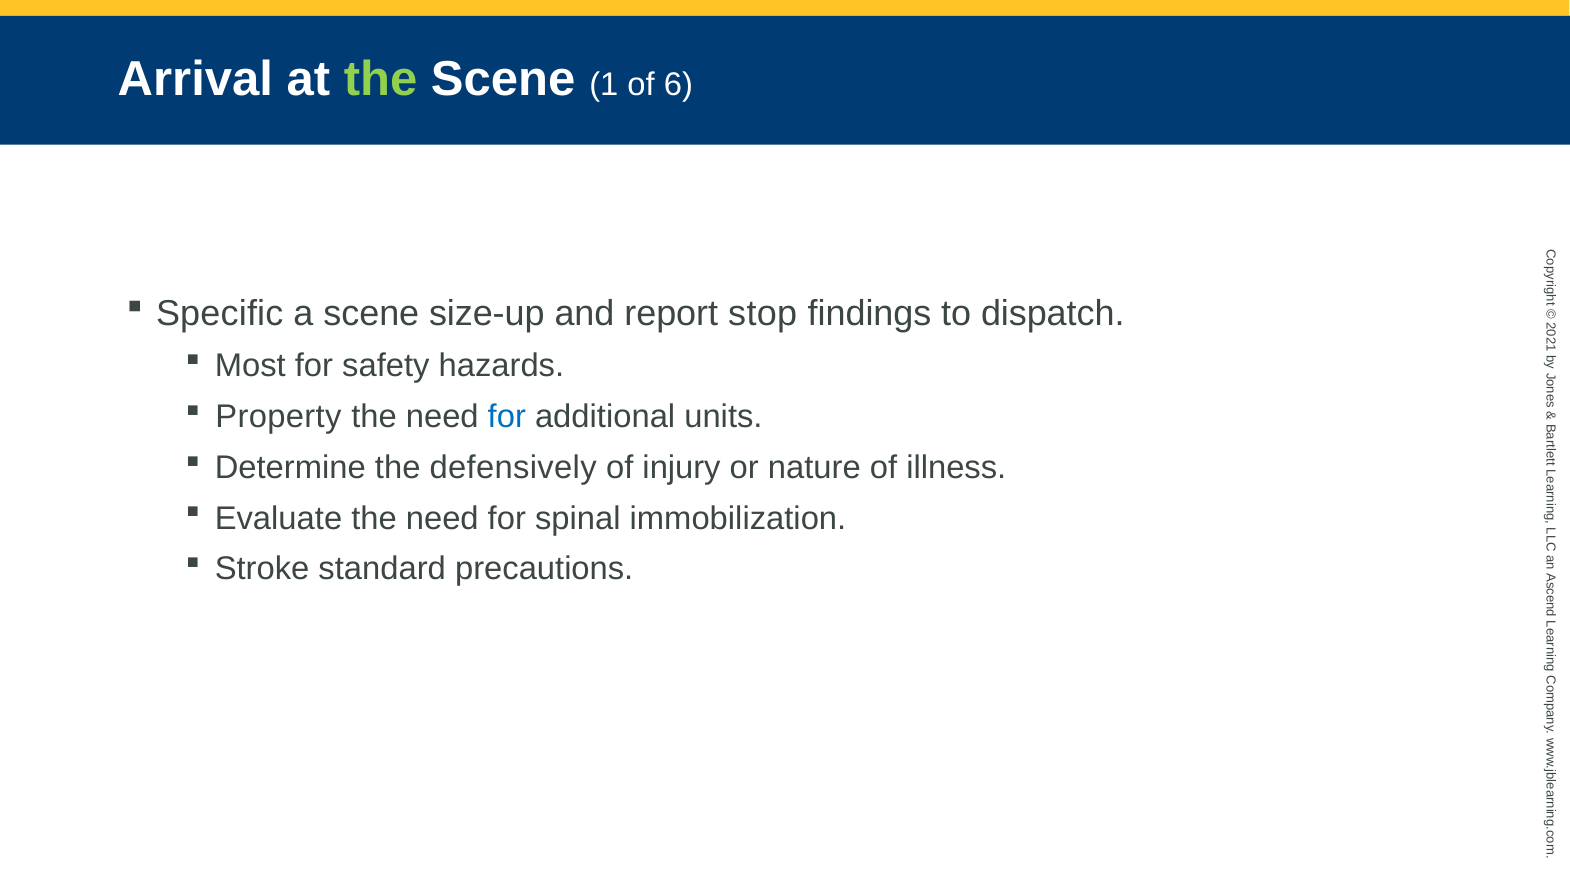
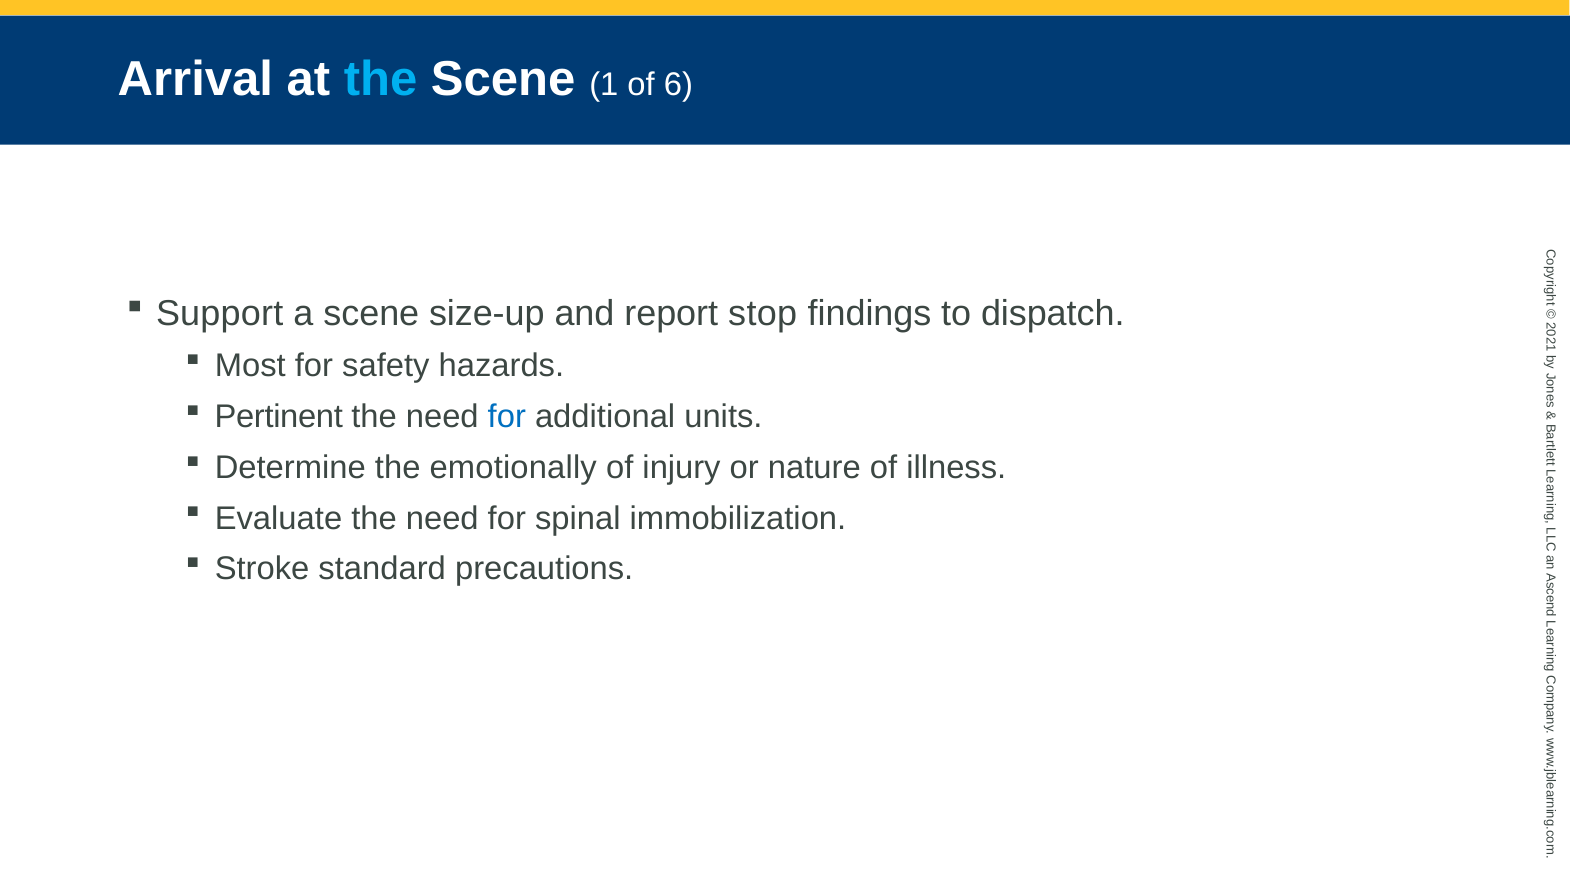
the colour: light green -> light blue (381, 79)
Specific: Specific -> Support (220, 314)
Property: Property -> Pertinent (279, 417)
defensively: defensively -> emotionally (513, 468)
